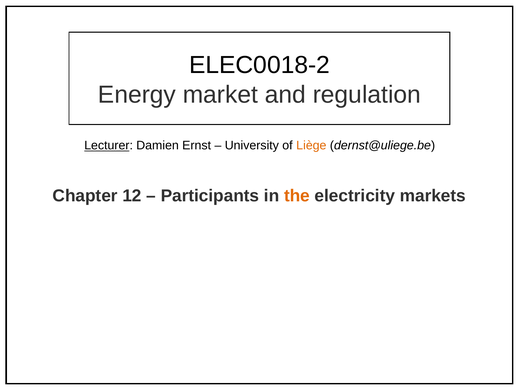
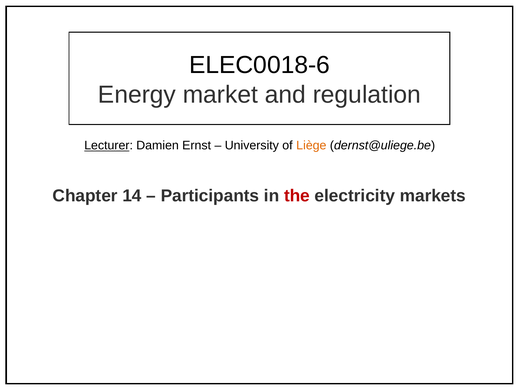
ELEC0018-2: ELEC0018-2 -> ELEC0018-6 (260, 65)
12: 12 -> 14 (132, 196)
the colour: orange -> red (297, 196)
